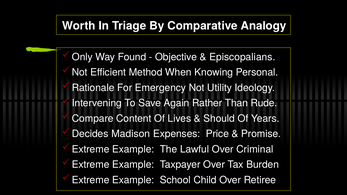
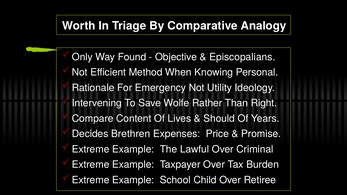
Again: Again -> Wolfe (177, 103)
Rude: Rude -> Right (264, 103)
Madison: Madison -> Brethren (131, 134)
